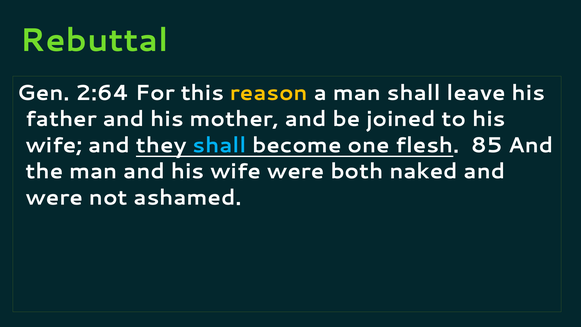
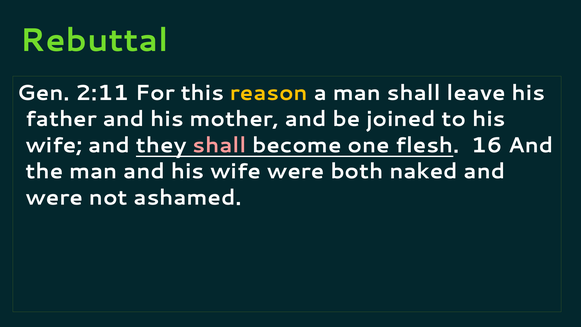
2:64: 2:64 -> 2:11 (102, 93)
shall colour: light blue -> pink (219, 145)
85: 85 -> 16 (487, 145)
